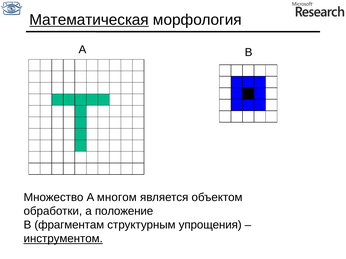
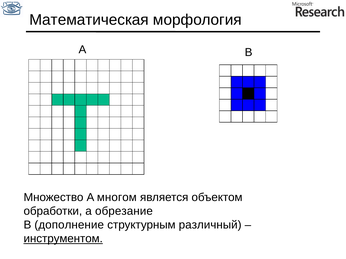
Математическая underline: present -> none (89, 20)
положение: положение -> обрезание (124, 211)
фрагментам: фрагментам -> дополнение (69, 225)
упрощения: упрощения -> различный (210, 225)
